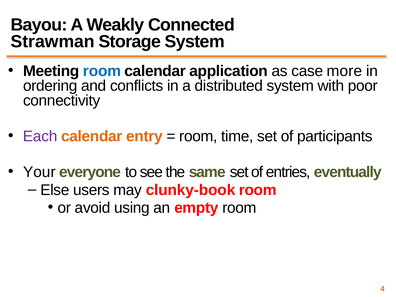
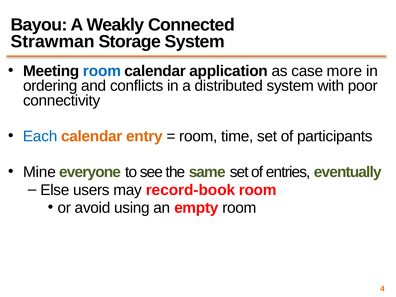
Each colour: purple -> blue (40, 136)
Your: Your -> Mine (39, 172)
clunky-book: clunky-book -> record-book (191, 190)
